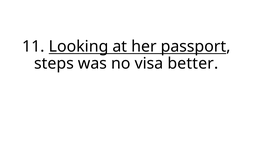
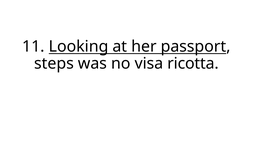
better: better -> ricotta (193, 63)
